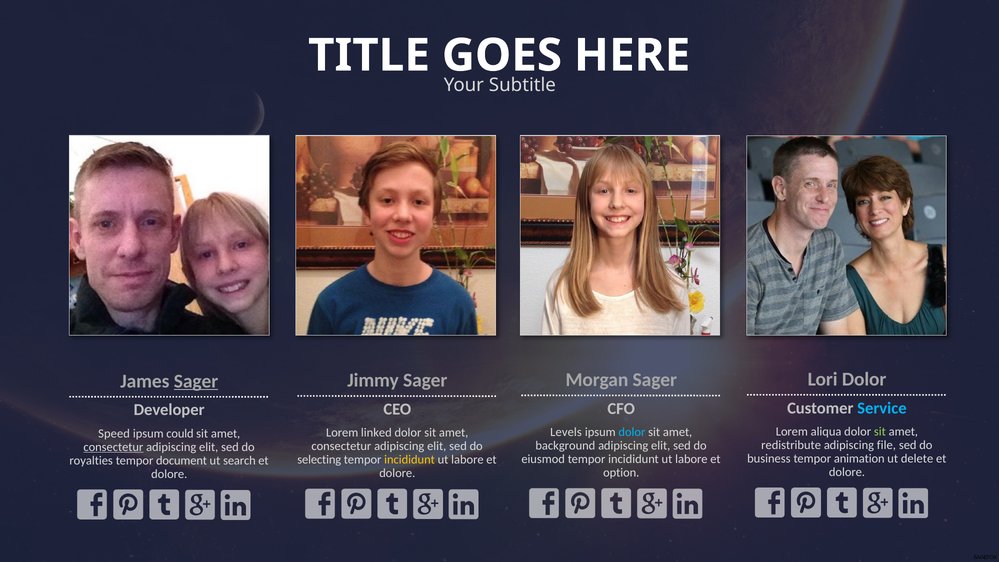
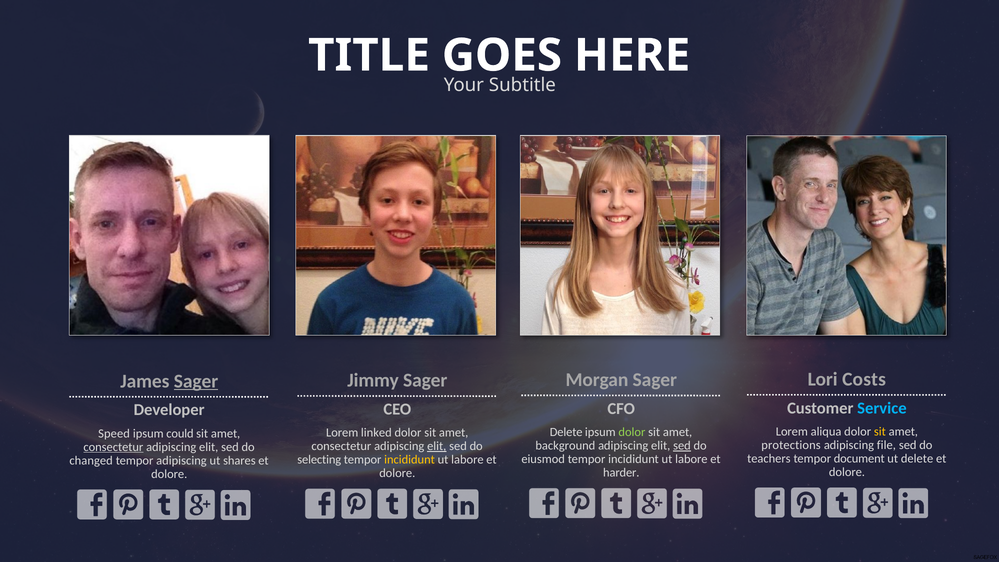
Lori Dolor: Dolor -> Costs (864, 379)
sit colour: light green -> yellow (880, 432)
Levels: Levels -> Delete (566, 432)
dolor colour: light blue -> light green (632, 432)
redistribute: redistribute -> protections (791, 445)
sed underline: none -> present (682, 446)
elit underline: none -> present (437, 446)
business: business -> teachers (769, 458)
animation: animation -> document (859, 458)
royalties: royalties -> changed (91, 460)
tempor document: document -> adipiscing (181, 460)
search: search -> shares (239, 460)
option: option -> harder (621, 473)
